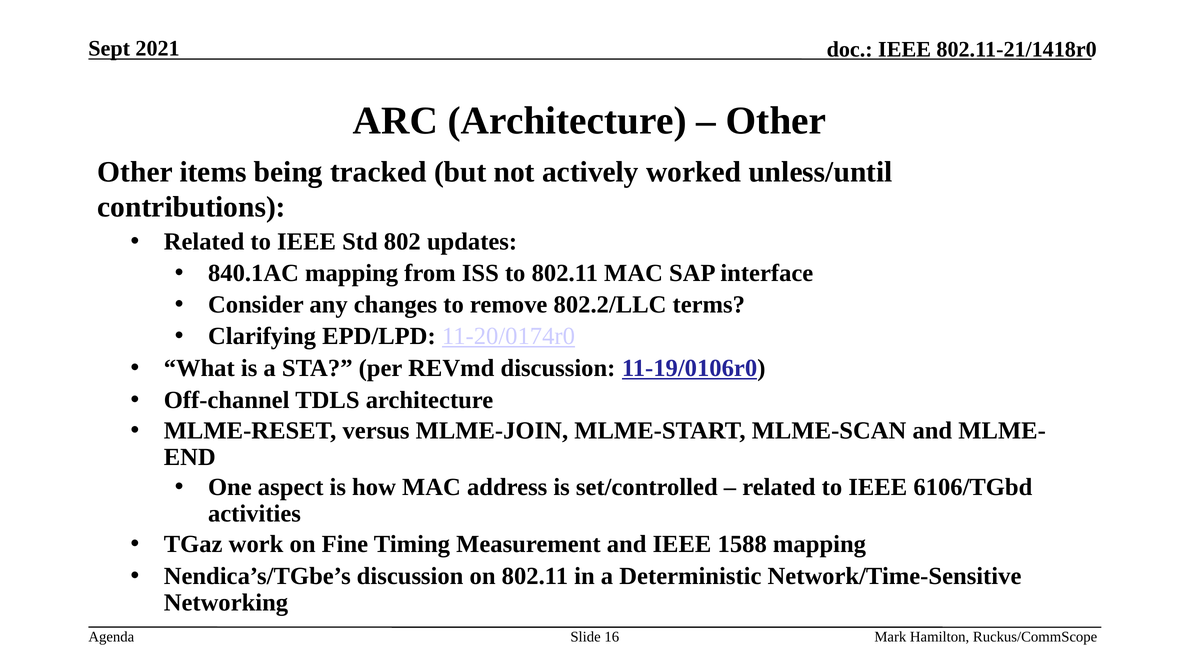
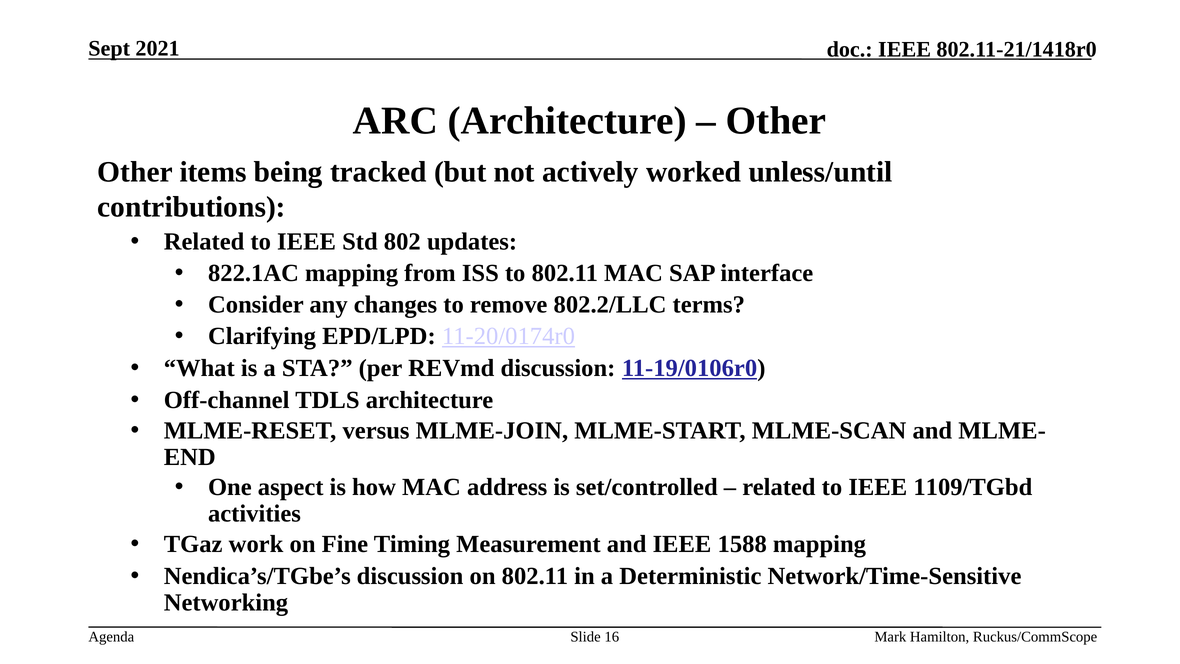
840.1AC: 840.1AC -> 822.1AC (253, 273)
6106/TGbd: 6106/TGbd -> 1109/TGbd (973, 487)
